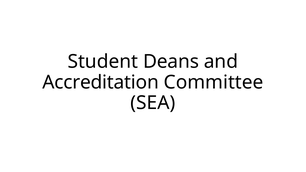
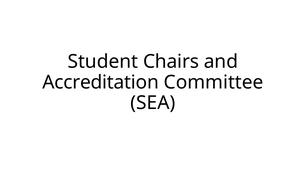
Deans: Deans -> Chairs (171, 62)
